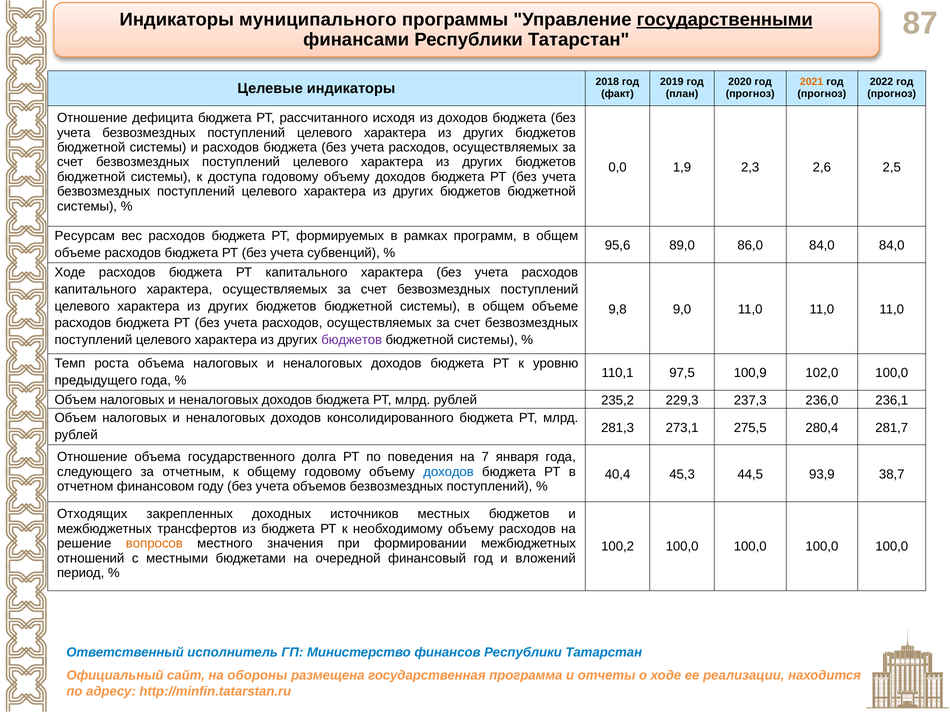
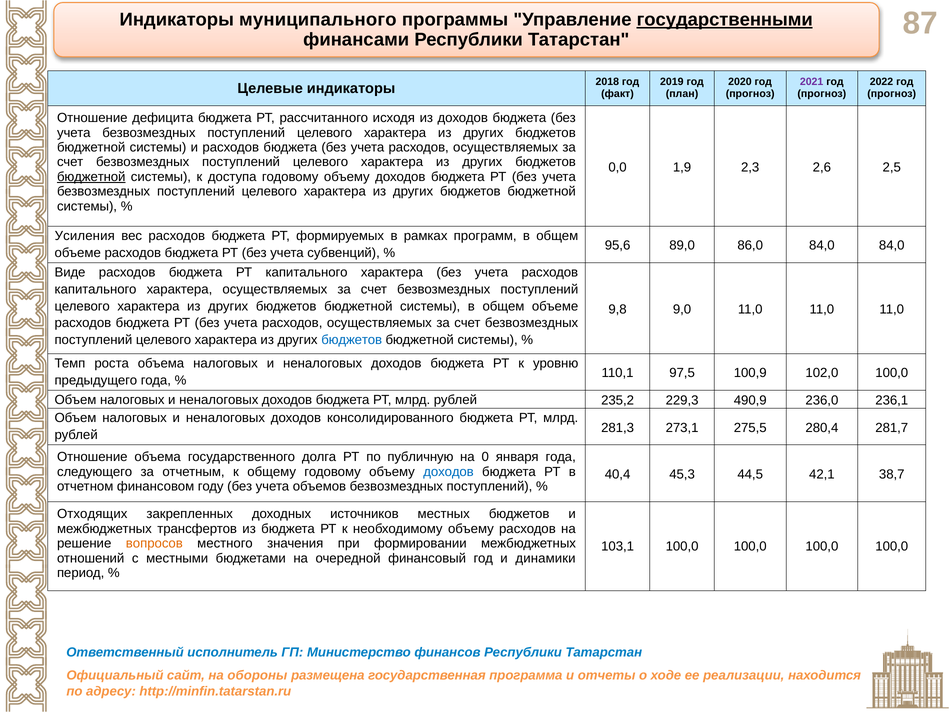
2021 colour: orange -> purple (812, 82)
бюджетной underline: none -> present (91, 177)
Ресурсам: Ресурсам -> Усиления (85, 236)
Ходе: Ходе -> Виде (70, 272)
бюджетов colour: purple -> blue (352, 340)
237,3: 237,3 -> 490,9 (750, 401)
поведения: поведения -> публичную (420, 457)
7: 7 -> 0 (485, 457)
93,9: 93,9 -> 42,1 (822, 475)
100,2: 100,2 -> 103,1 (618, 547)
вложений: вложений -> динамики (546, 559)
